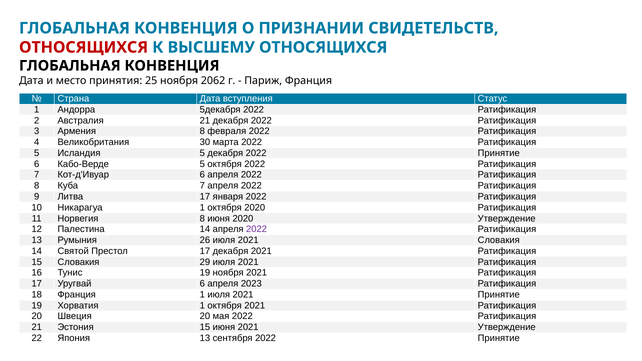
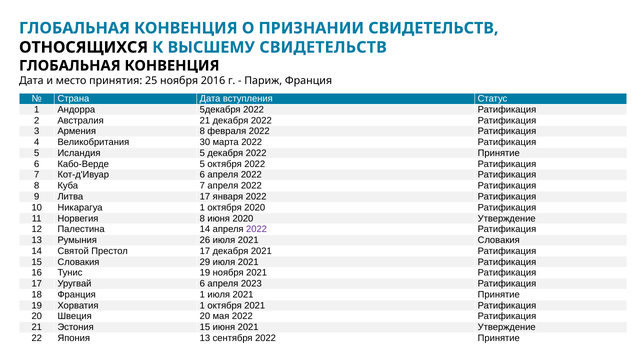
ОТНОСЯЩИХСЯ colour: red -> black (84, 47)
ВЫСШЕМУ ОТНОСЯЩИХСЯ: ОТНОСЯЩИХСЯ -> СВИДЕТЕЛЬСТВ (323, 47)
2062: 2062 -> 2016 (213, 81)
